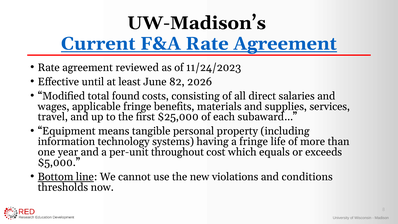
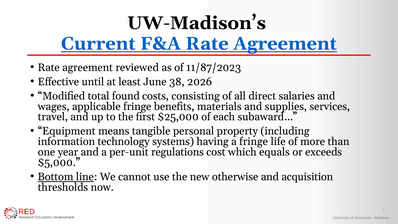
11/24/2023: 11/24/2023 -> 11/87/2023 (214, 68)
82: 82 -> 38 (177, 82)
throughout: throughout -> regulations (178, 152)
violations: violations -> otherwise (235, 177)
conditions: conditions -> acquisition (307, 177)
